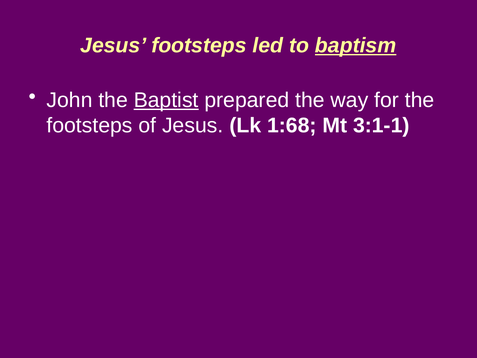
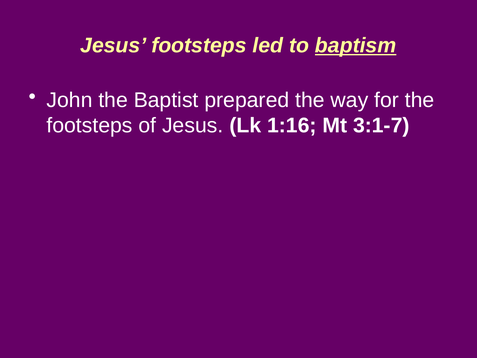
Baptist underline: present -> none (166, 100)
1:68: 1:68 -> 1:16 (292, 126)
3:1-1: 3:1-1 -> 3:1-7 (381, 126)
